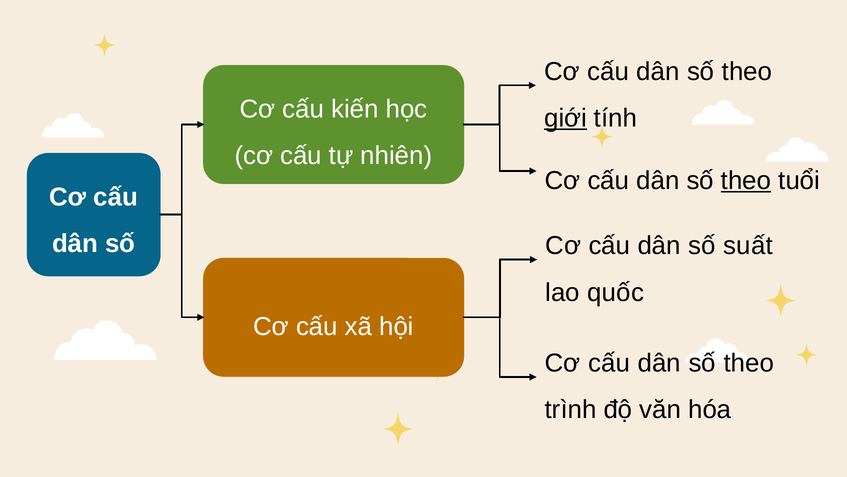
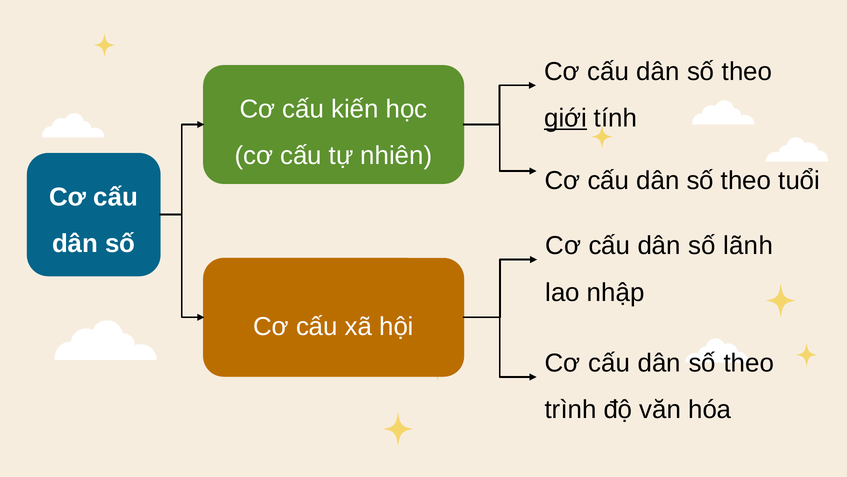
theo underline: present -> none (746, 180)
suất: suất -> lãnh (748, 246)
quốc: quốc -> nhập (616, 292)
